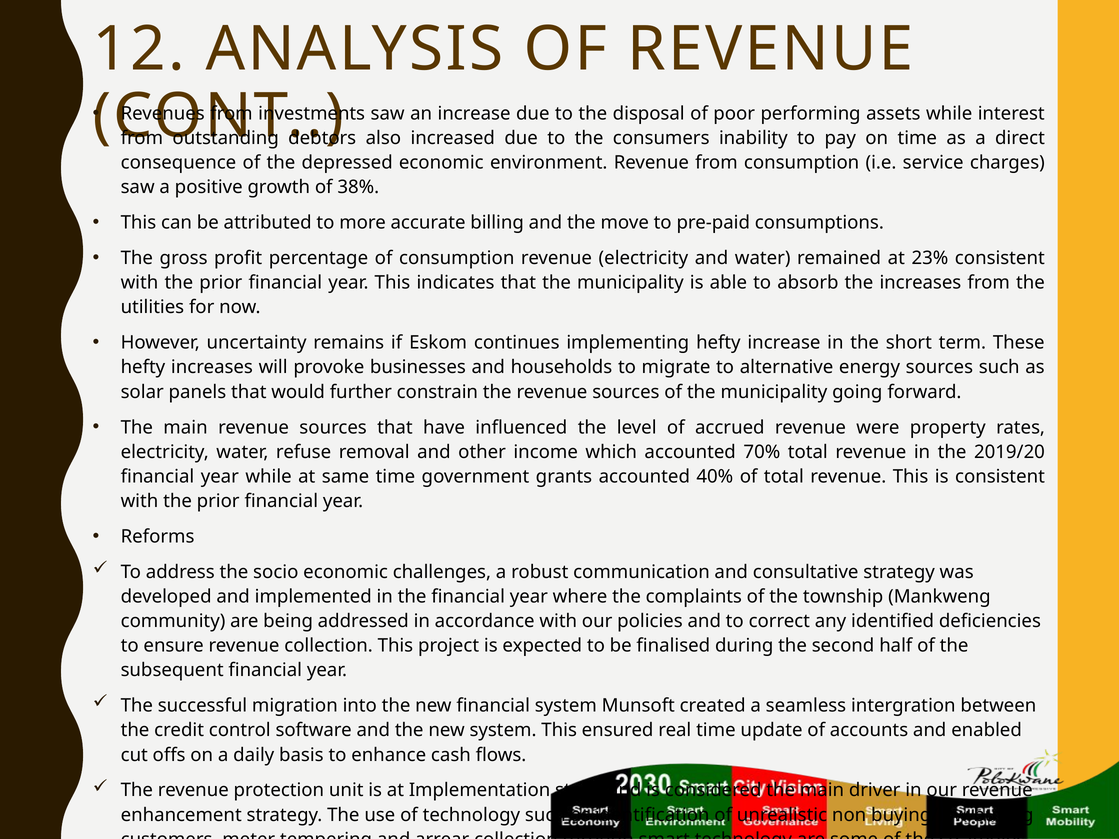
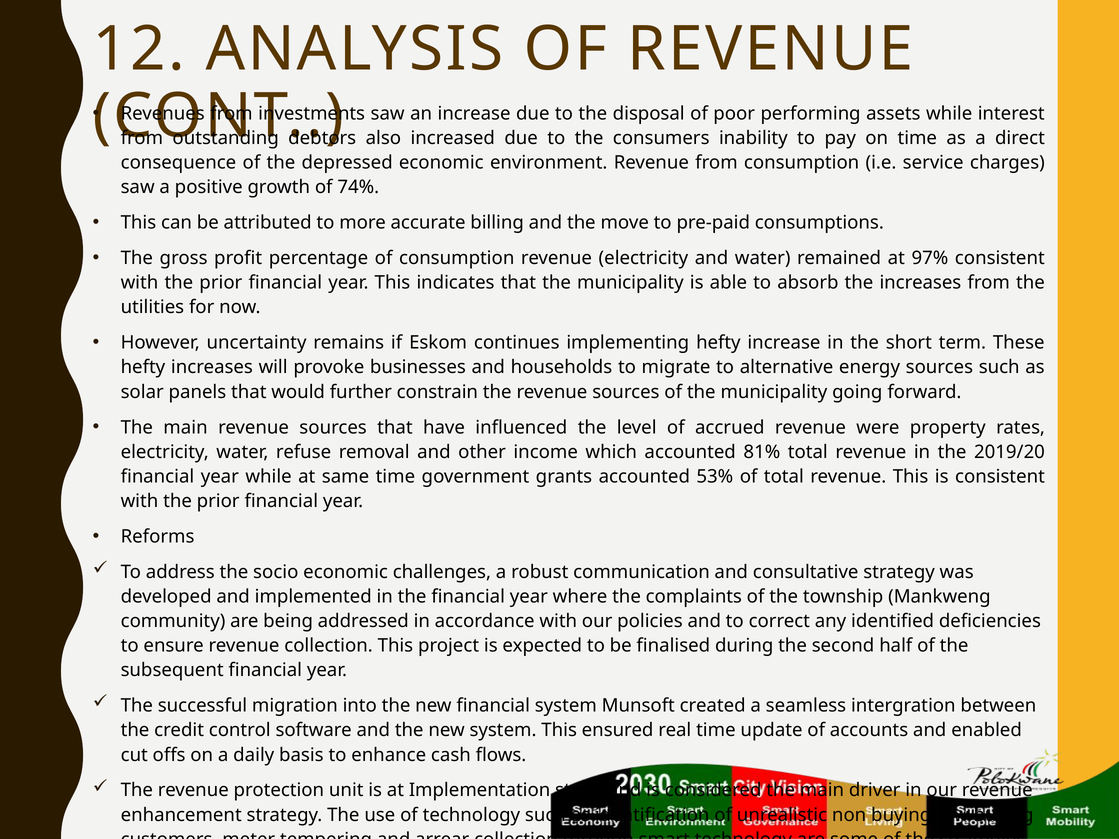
38%: 38% -> 74% (358, 187)
23%: 23% -> 97% (930, 258)
70%: 70% -> 81% (762, 452)
40%: 40% -> 53% (715, 477)
